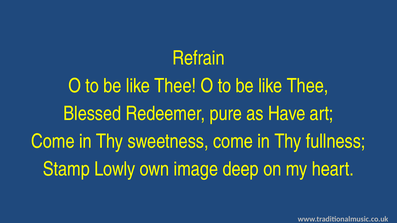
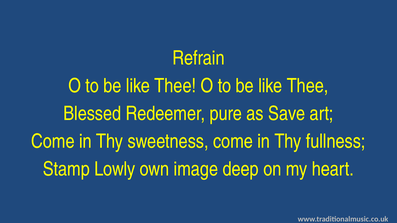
Have: Have -> Save (287, 114)
